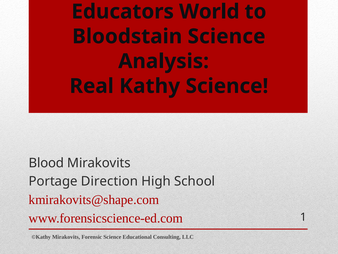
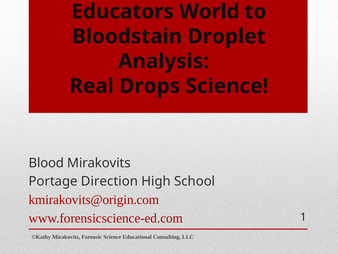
Bloodstain Science: Science -> Droplet (227, 36)
Kathy: Kathy -> Drops (150, 86)
kmirakovits@shape.com: kmirakovits@shape.com -> kmirakovits@origin.com (94, 199)
